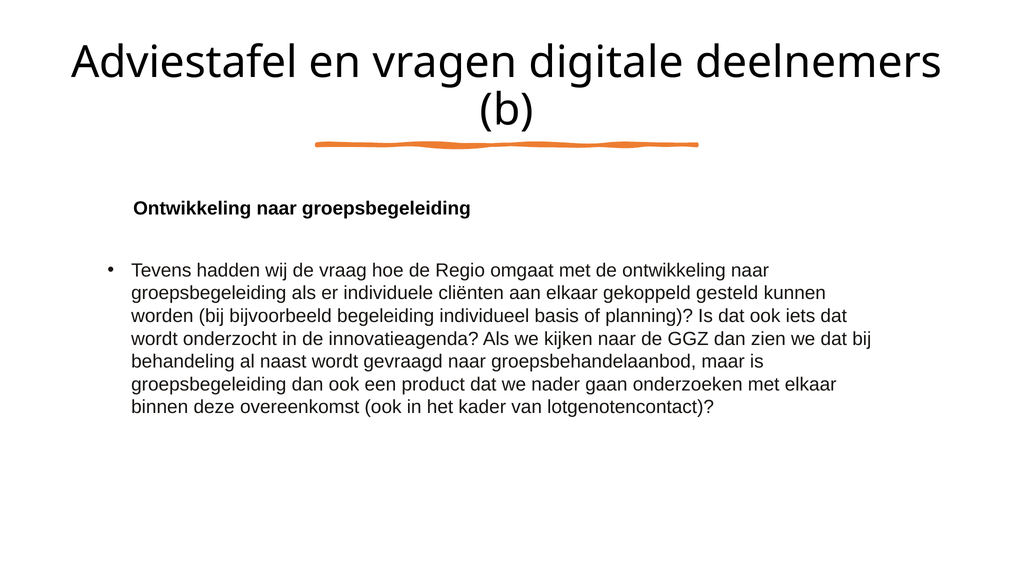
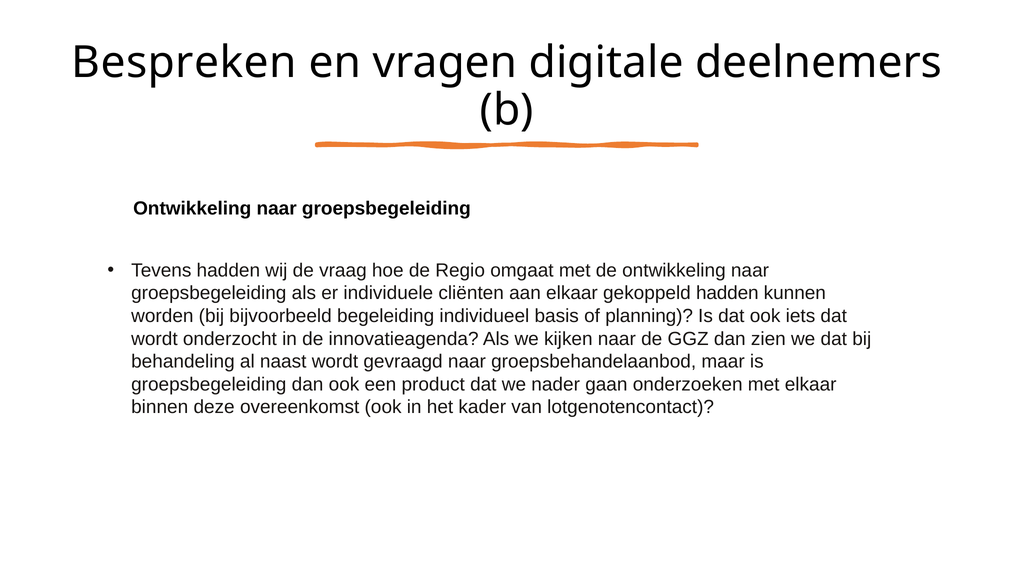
Adviestafel: Adviestafel -> Bespreken (184, 62)
gekoppeld gesteld: gesteld -> hadden (727, 293)
